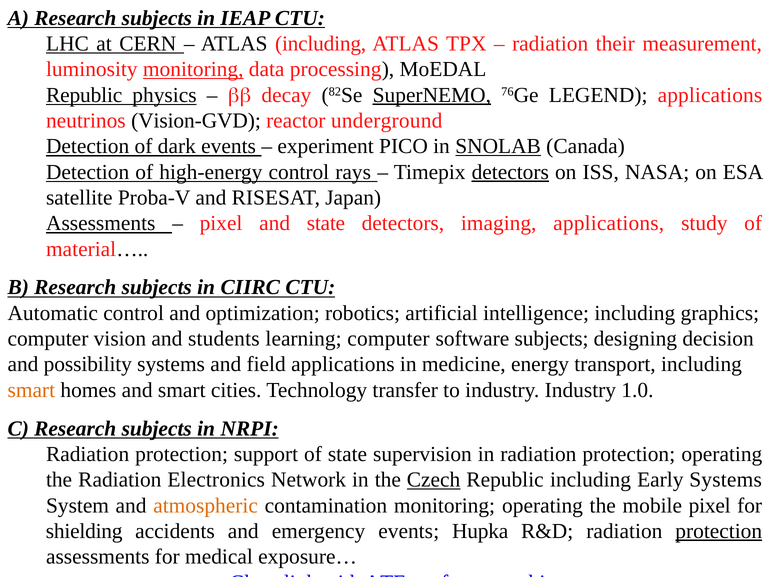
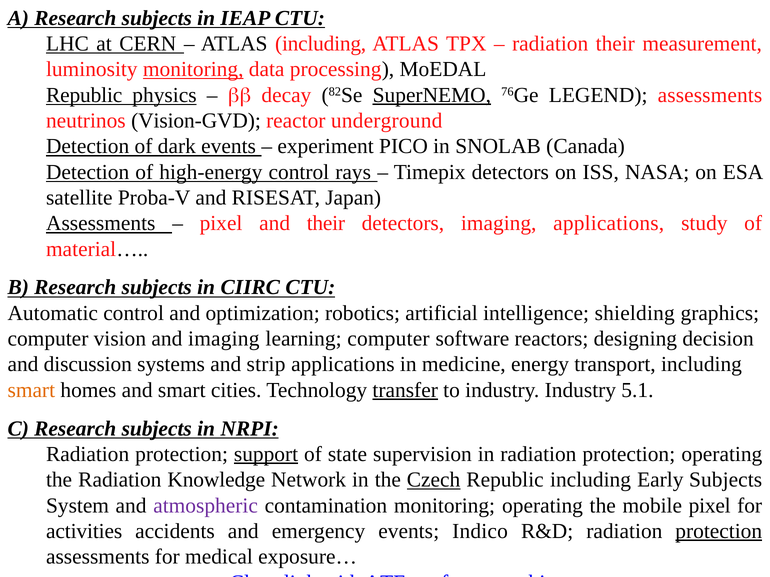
LEGEND applications: applications -> assessments (710, 95)
SNOLAB underline: present -> none (498, 146)
detectors underline: present -> none (510, 172)
and state: state -> their (326, 224)
intelligence including: including -> shielding (635, 313)
and students: students -> imaging (224, 339)
software subjects: subjects -> reactors (551, 339)
possibility: possibility -> discussion (88, 365)
field: field -> strip (266, 365)
transfer underline: none -> present (405, 390)
1.0: 1.0 -> 5.1 (637, 390)
support underline: none -> present (266, 455)
Electronics: Electronics -> Knowledge (216, 480)
Early Systems: Systems -> Subjects (726, 480)
atmospheric colour: orange -> purple (206, 506)
shielding: shielding -> activities (84, 532)
Hupka: Hupka -> Indico (480, 532)
